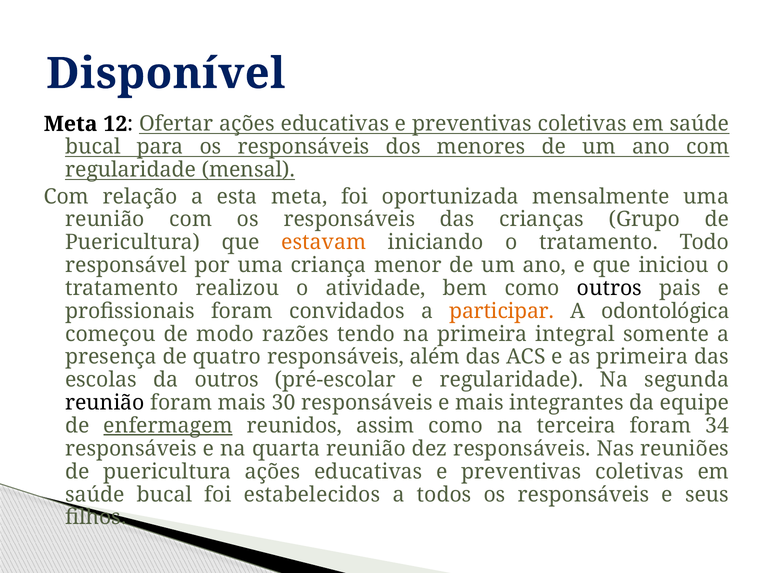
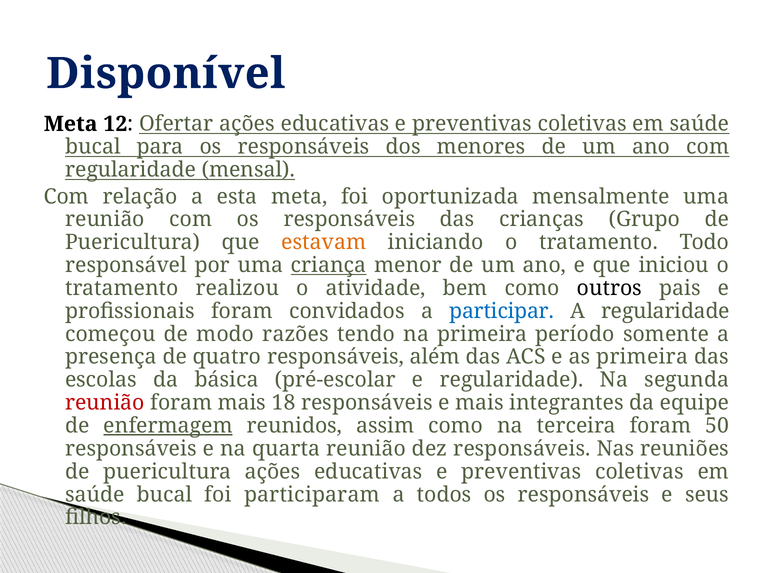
criança underline: none -> present (329, 265)
participar colour: orange -> blue (502, 311)
A odontológica: odontológica -> regularidade (665, 311)
integral: integral -> período (575, 334)
da outros: outros -> básica (227, 380)
reunião colour: black -> red (105, 403)
30: 30 -> 18 (284, 403)
34: 34 -> 50 (717, 426)
estabelecidos: estabelecidos -> participaram (312, 494)
